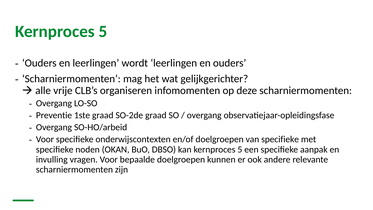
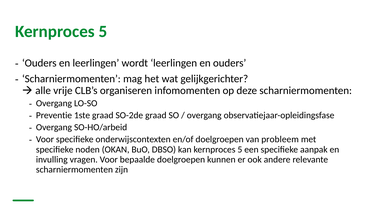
van specifieke: specifieke -> probleem (280, 139)
